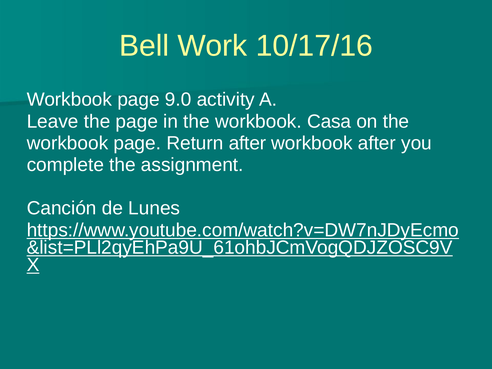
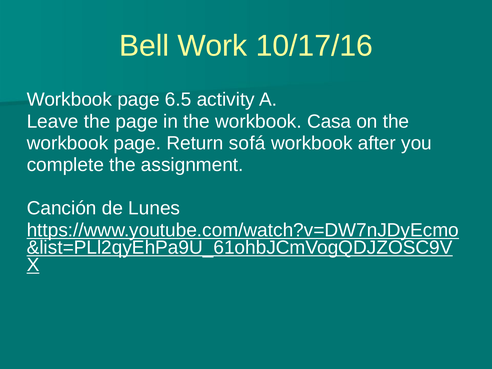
9.0: 9.0 -> 6.5 (178, 100)
Return after: after -> sofá (247, 143)
